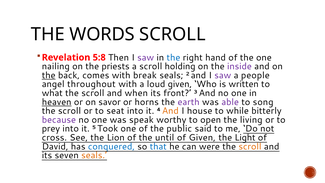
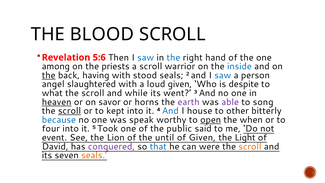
WORDS: WORDS -> BLOOD (102, 34)
5:8: 5:8 -> 5:6 (99, 57)
saw colour: purple -> blue (146, 57)
nailing: nailing -> among (56, 66)
holding: holding -> warrior (180, 66)
inside colour: purple -> blue (239, 66)
comes: comes -> having (96, 75)
break: break -> stood (145, 75)
saw colour: purple -> blue (223, 75)
people: people -> person (255, 75)
throughout: throughout -> slaughtered (92, 84)
written: written -> despite (244, 84)
when: when -> while (136, 93)
front: front -> went (177, 93)
scroll underline: none -> present (70, 111)
seat: seat -> kept (115, 111)
And colour: orange -> blue (170, 111)
while: while -> other (238, 111)
because colour: purple -> blue (59, 120)
open underline: none -> present (211, 120)
living: living -> when (251, 120)
prey: prey -> four (51, 129)
cross: cross -> event (54, 137)
conquered colour: blue -> purple (111, 146)
